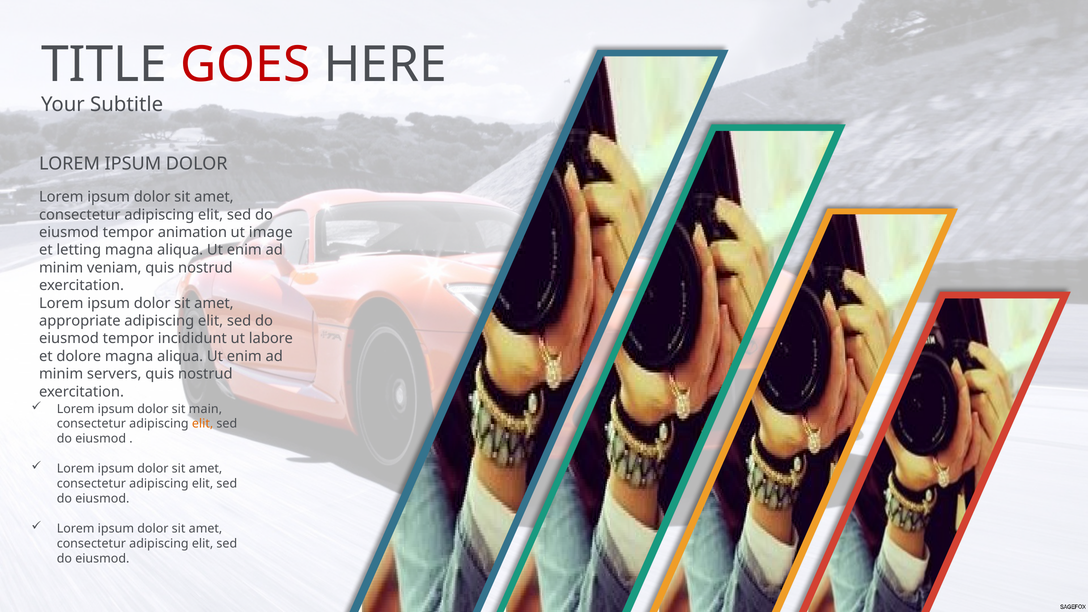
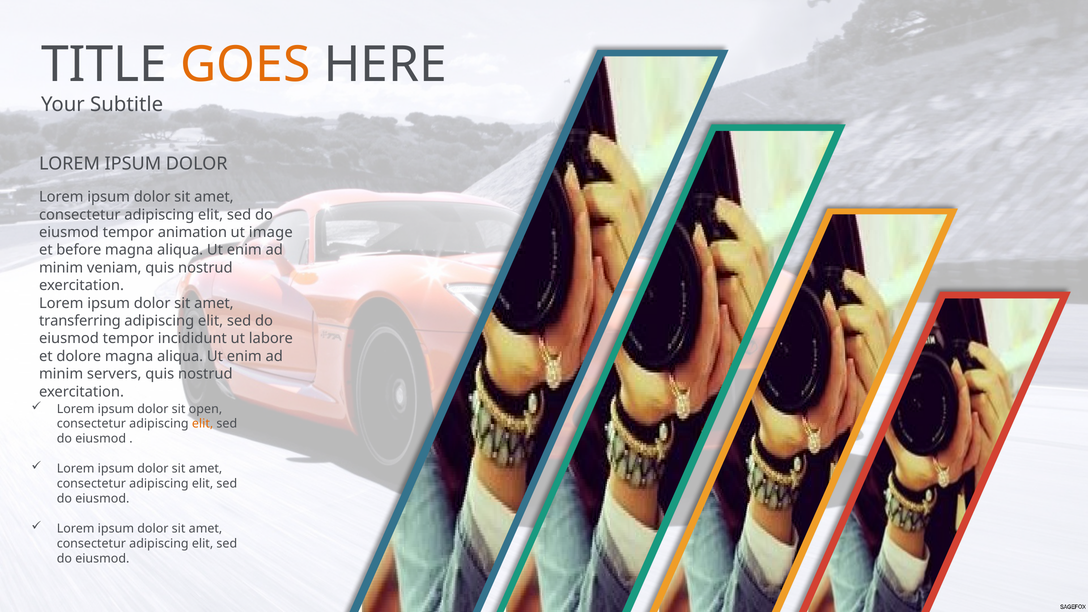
GOES colour: red -> orange (245, 65)
letting: letting -> before (79, 250)
appropriate: appropriate -> transferring (80, 321)
main: main -> open (205, 409)
